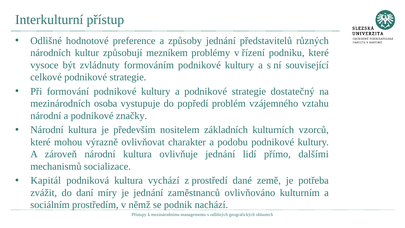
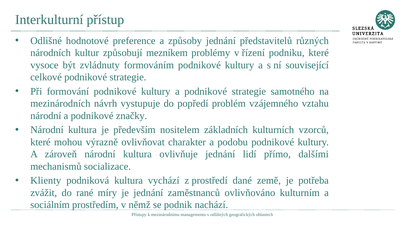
dostatečný: dostatečný -> samotného (293, 91)
osoba: osoba -> návrh (106, 104)
Kapitál: Kapitál -> Klienty (46, 180)
daní: daní -> rané (85, 193)
